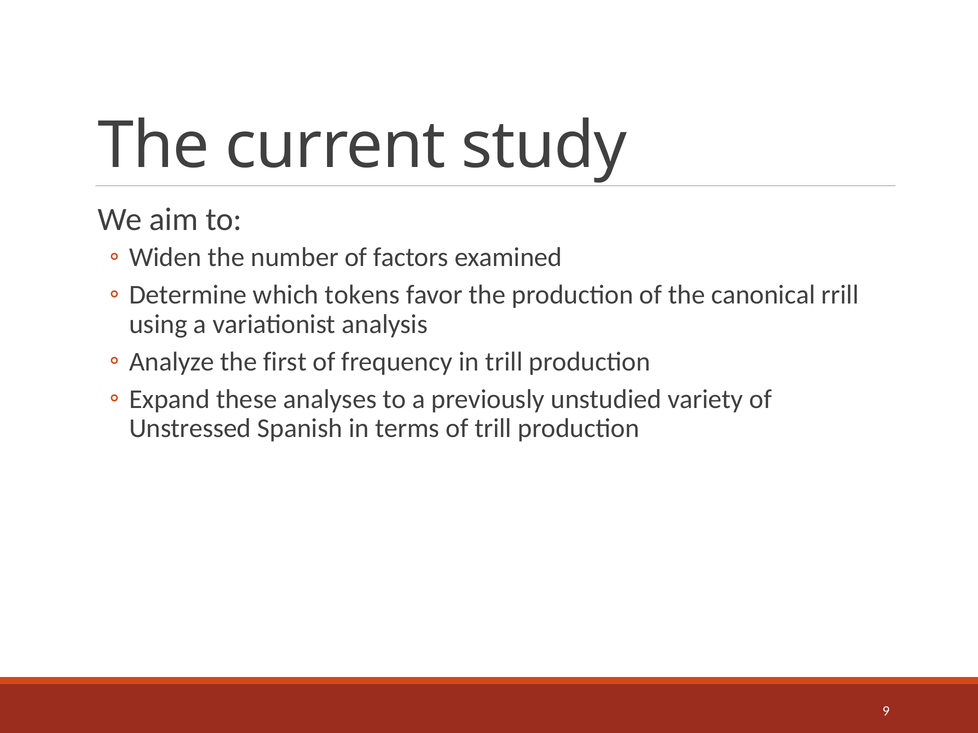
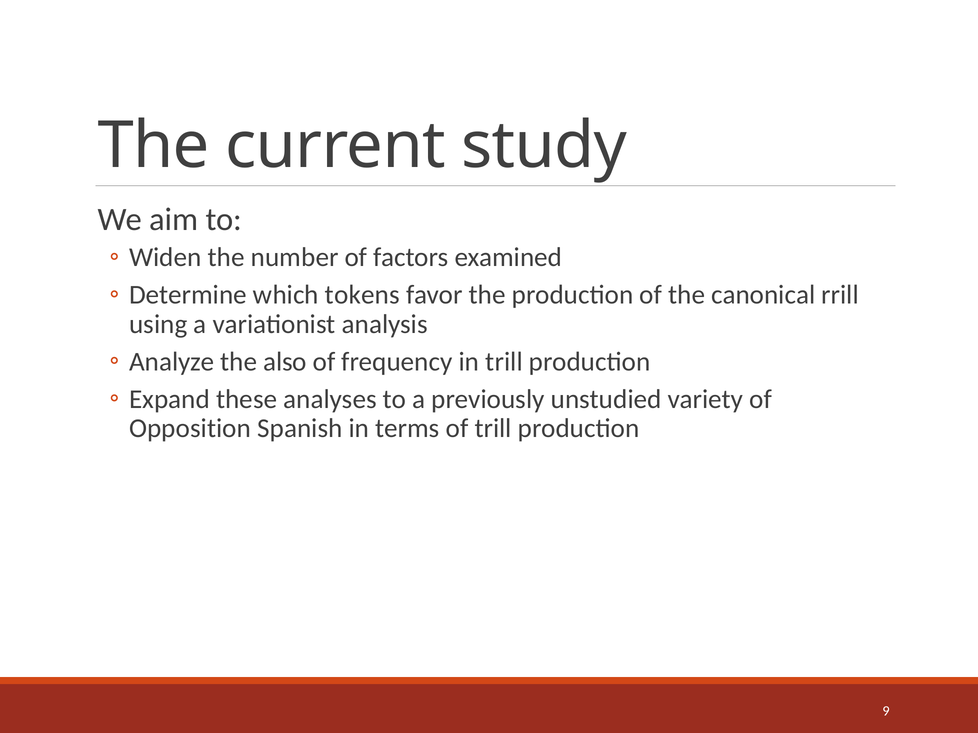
first: first -> also (285, 362)
Unstressed: Unstressed -> Opposition (190, 429)
